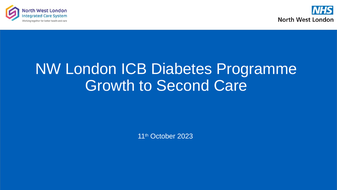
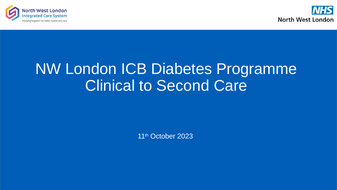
Growth: Growth -> Clinical (110, 86)
